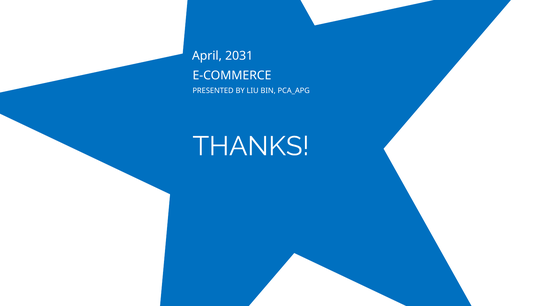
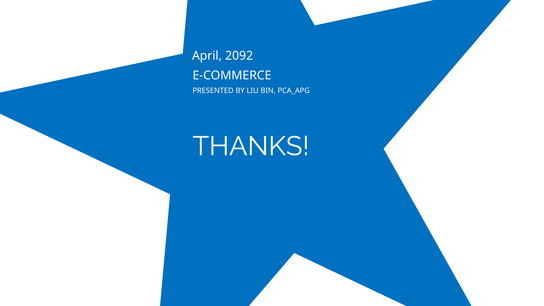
2031: 2031 -> 2092 (239, 56)
